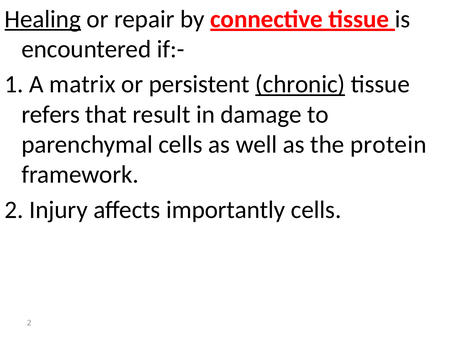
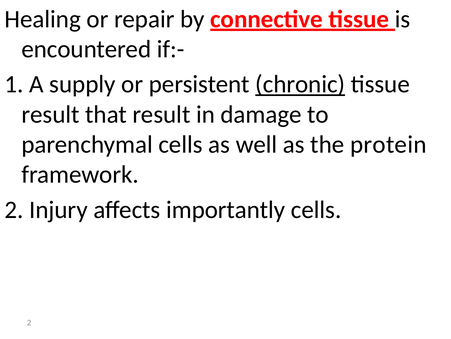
Healing underline: present -> none (43, 19)
matrix: matrix -> supply (82, 84)
refers: refers -> result (50, 114)
